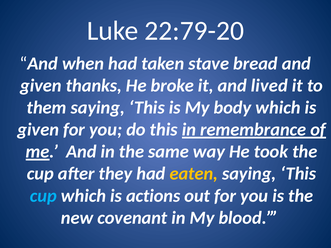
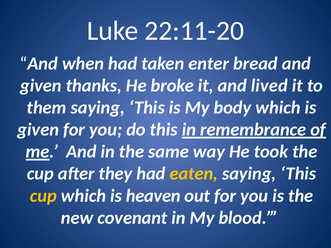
22:79-20: 22:79-20 -> 22:11-20 (194, 31)
stave: stave -> enter (209, 64)
cup colour: light blue -> yellow (43, 196)
actions: actions -> heaven (153, 196)
